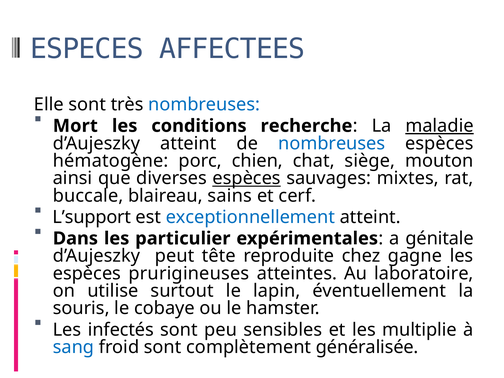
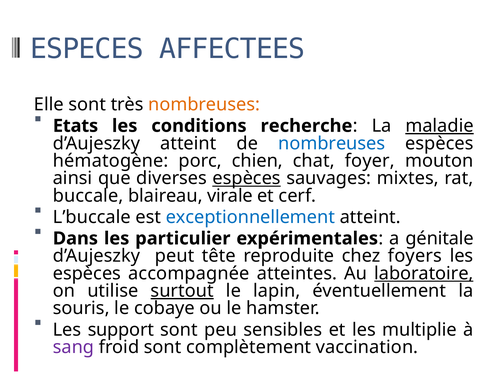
nombreuses colour: blue -> orange (204, 104)
Mort: Mort -> Etats (75, 126)
siège: siège -> foyer (370, 161)
sains: sains -> virale (230, 196)
L’support: L’support -> L’buccale (92, 217)
gagne: gagne -> foyers (415, 256)
prurigineuses: prurigineuses -> accompagnée (189, 273)
laboratoire underline: none -> present (424, 273)
surtout underline: none -> present (182, 291)
infectés: infectés -> support (121, 330)
sang colour: blue -> purple (74, 347)
généralisée: généralisée -> vaccination (367, 347)
